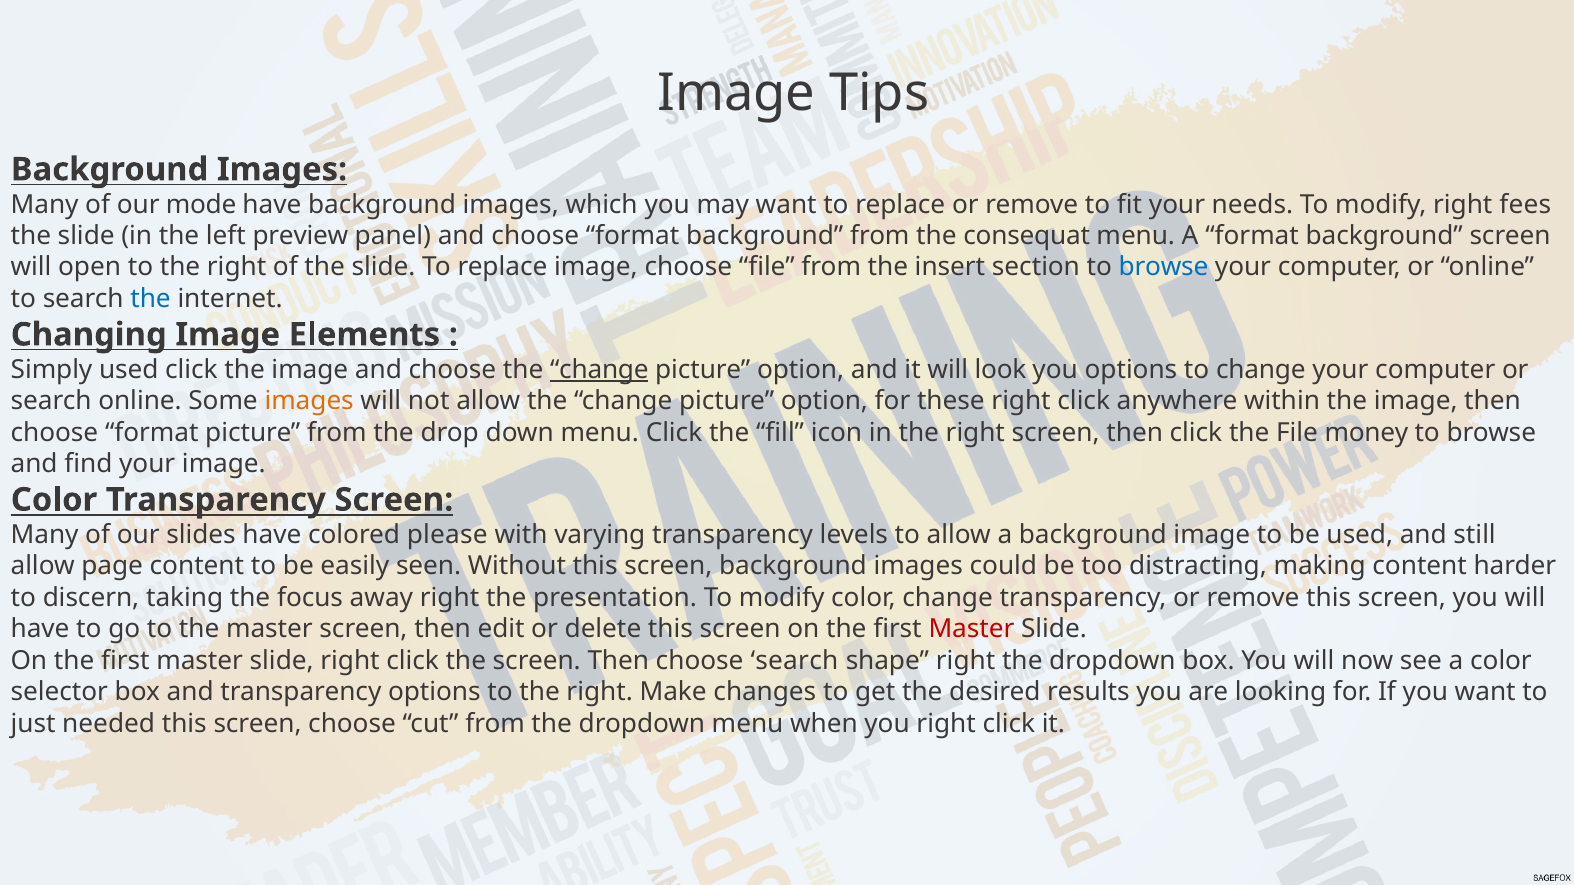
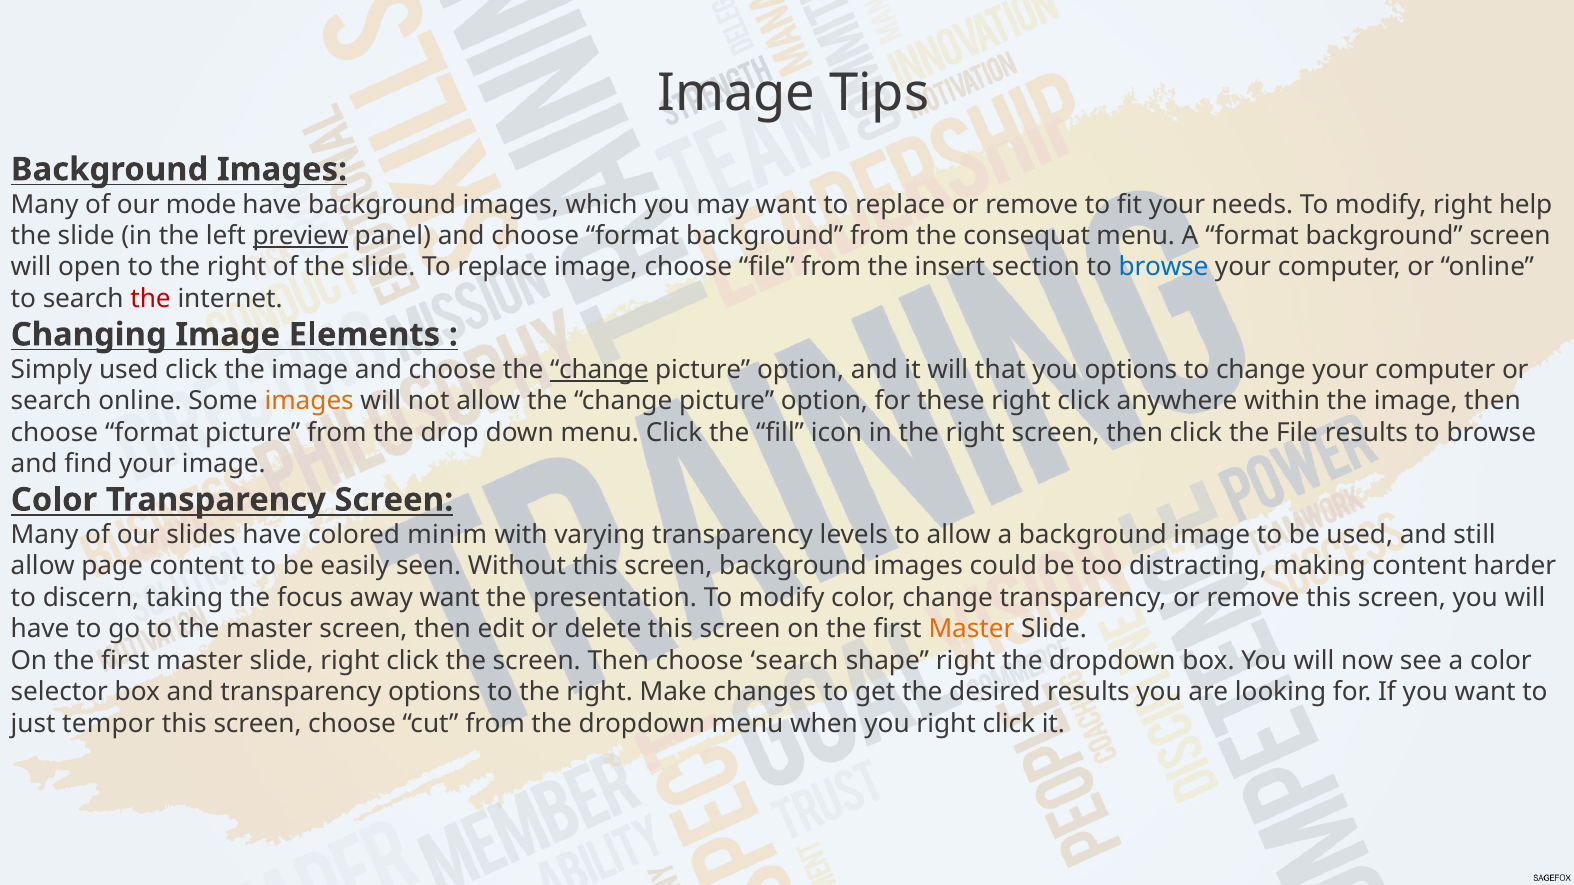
fees: fees -> help (1526, 205)
preview underline: none -> present (300, 236)
the colour: blue -> red (151, 299)
look: look -> that (1000, 370)
File money: money -> results (1366, 433)
please: please -> minim (447, 535)
away right: right -> want (450, 598)
Master colour: red -> orange (971, 629)
needed: needed -> tempor (109, 724)
